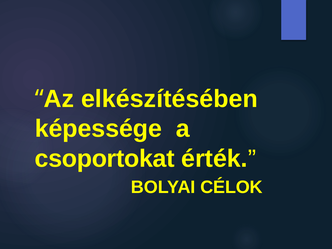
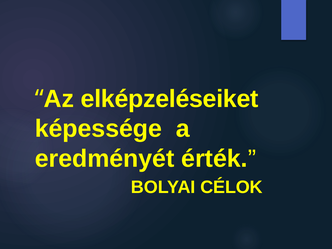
elkészítésében: elkészítésében -> elképzeléseiket (170, 99)
csoportokat: csoportokat -> eredményét (105, 159)
